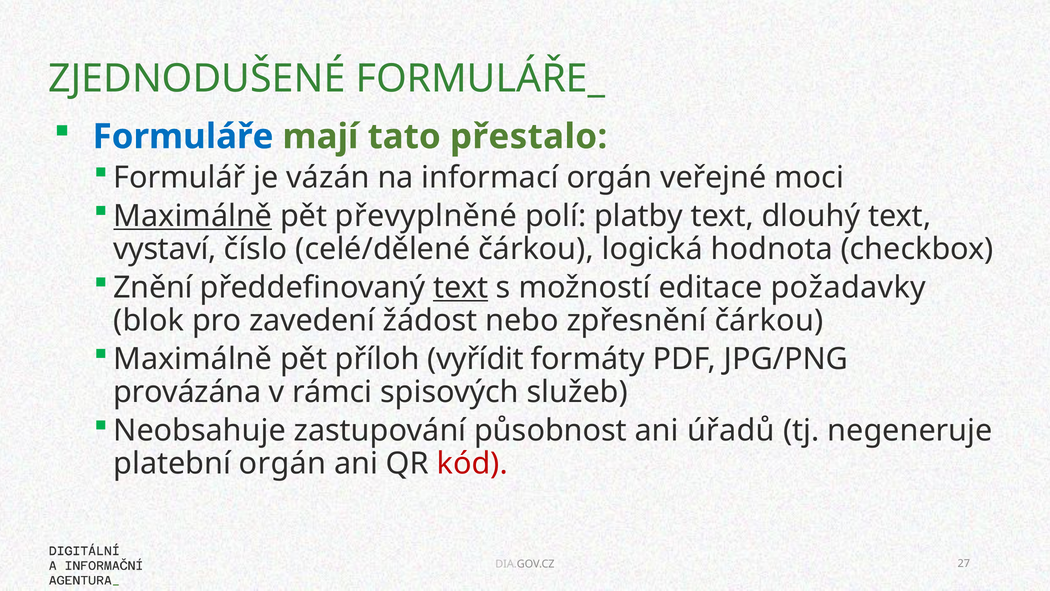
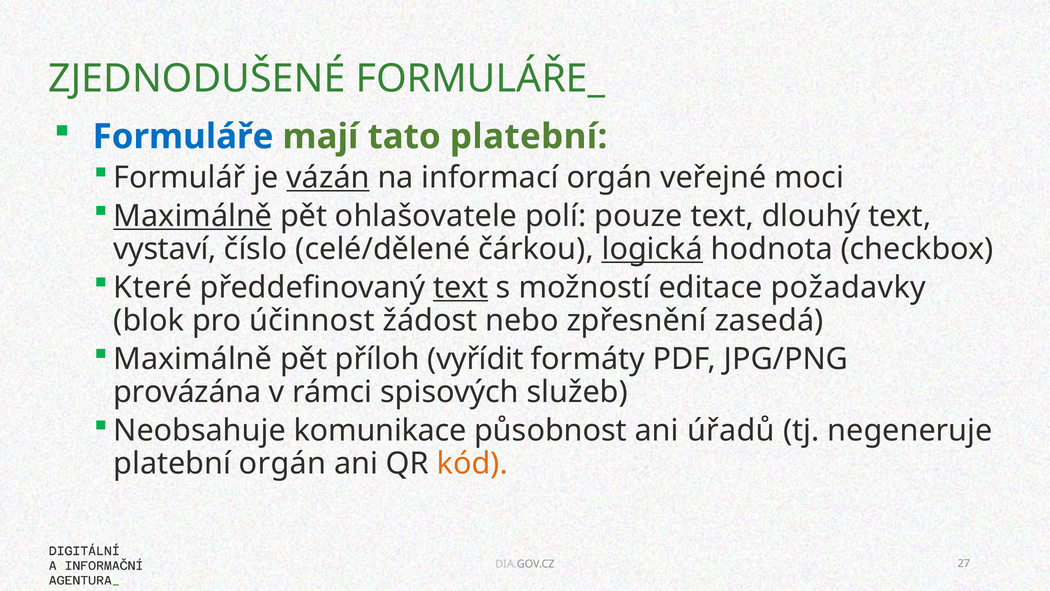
tato přestalo: přestalo -> platební (529, 137)
vázán underline: none -> present (328, 177)
převyplněné: převyplněné -> ohlašovatele (426, 216)
platby: platby -> pouze (639, 216)
logická underline: none -> present (652, 249)
Znění: Znění -> Které (153, 287)
zavedení: zavedení -> účinnost (312, 320)
zpřesnění čárkou: čárkou -> zasedá (769, 320)
zastupování: zastupování -> komunikace (380, 430)
kód colour: red -> orange (472, 463)
